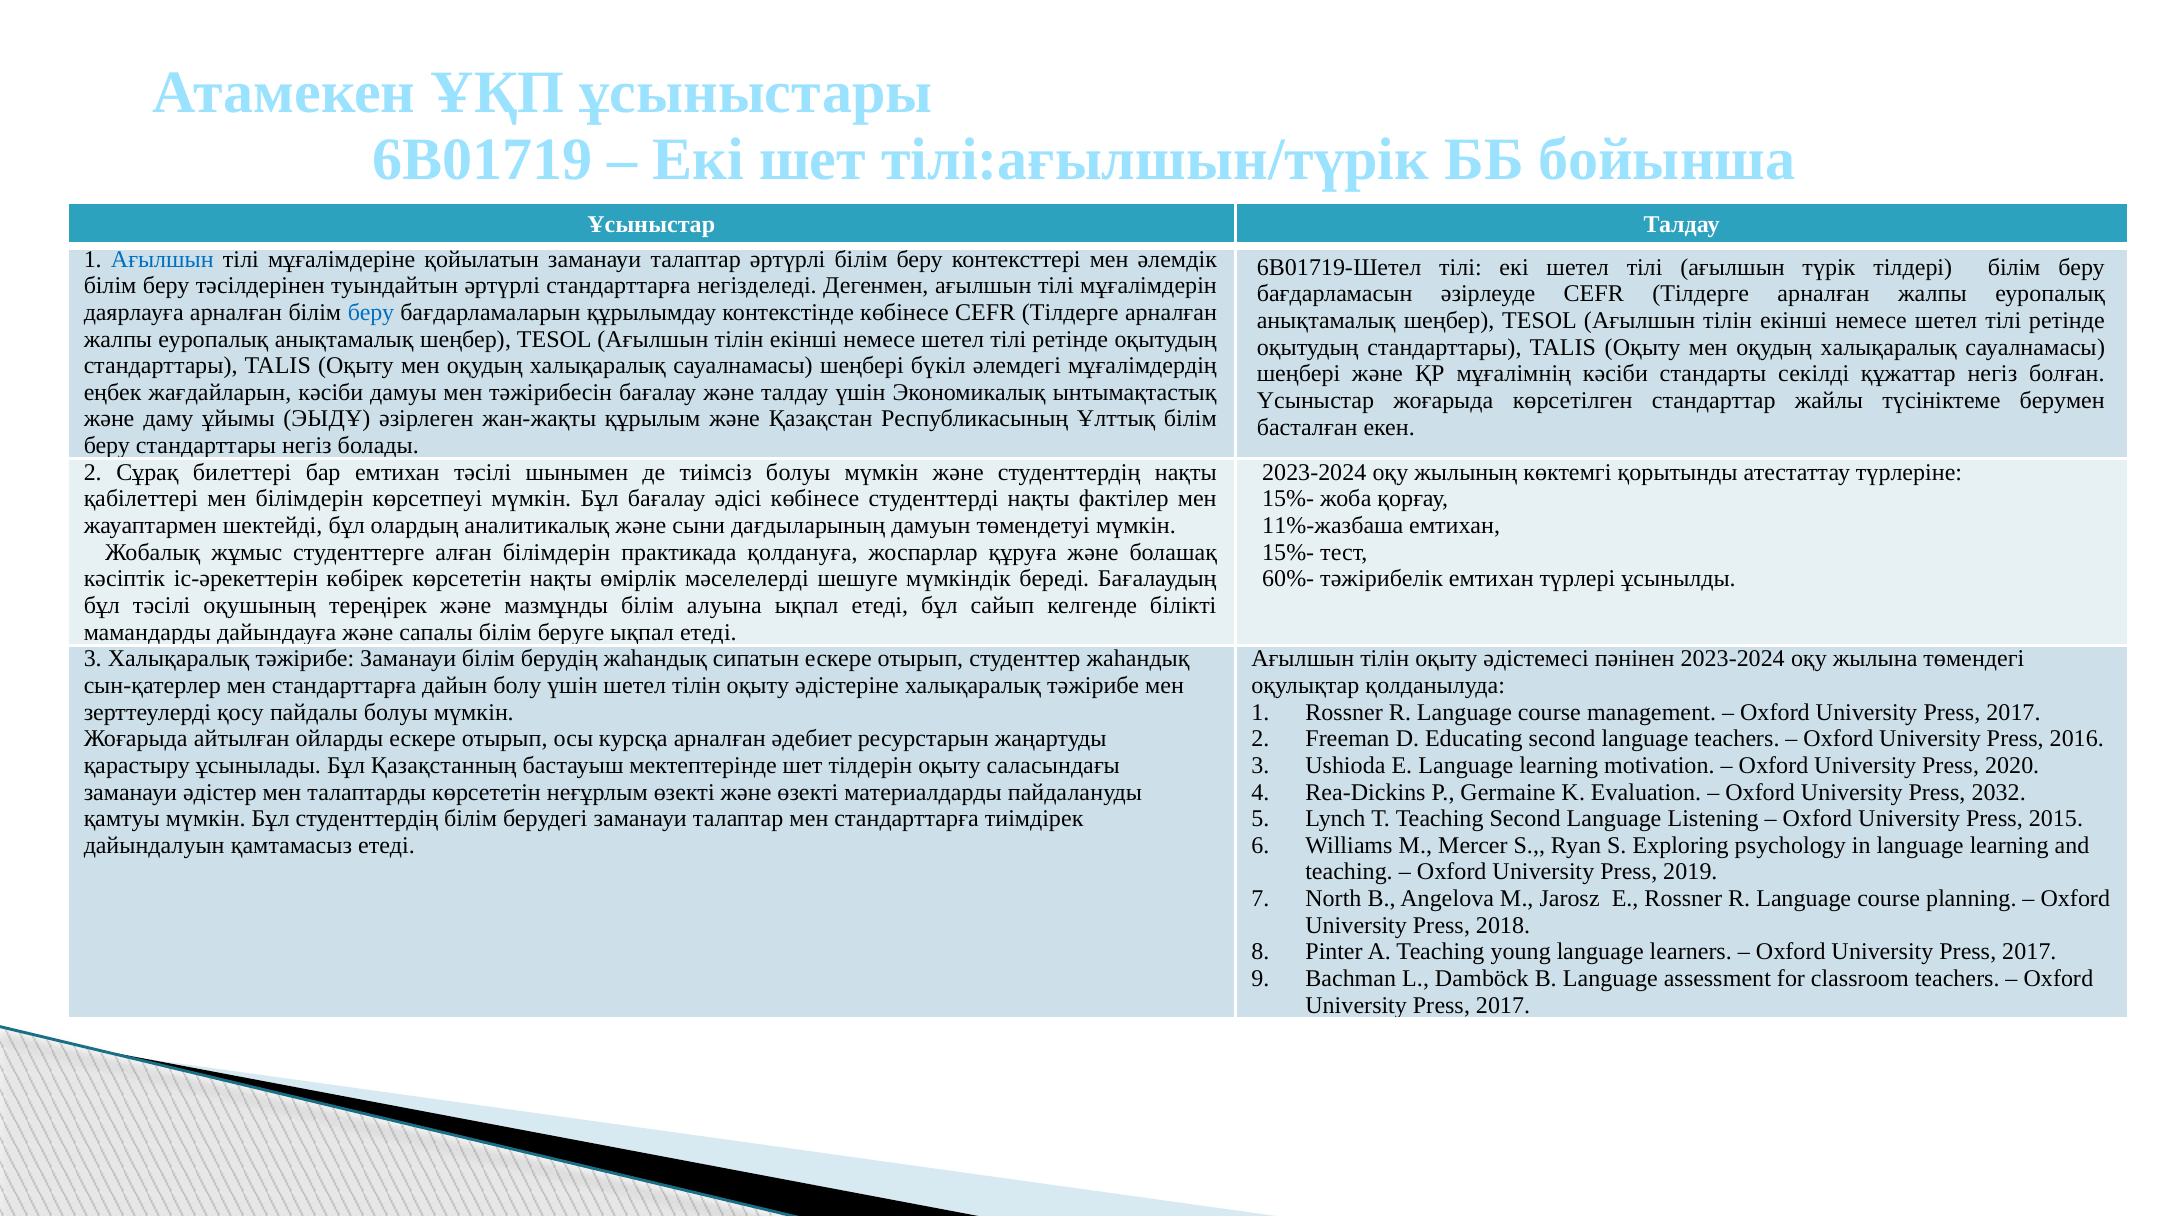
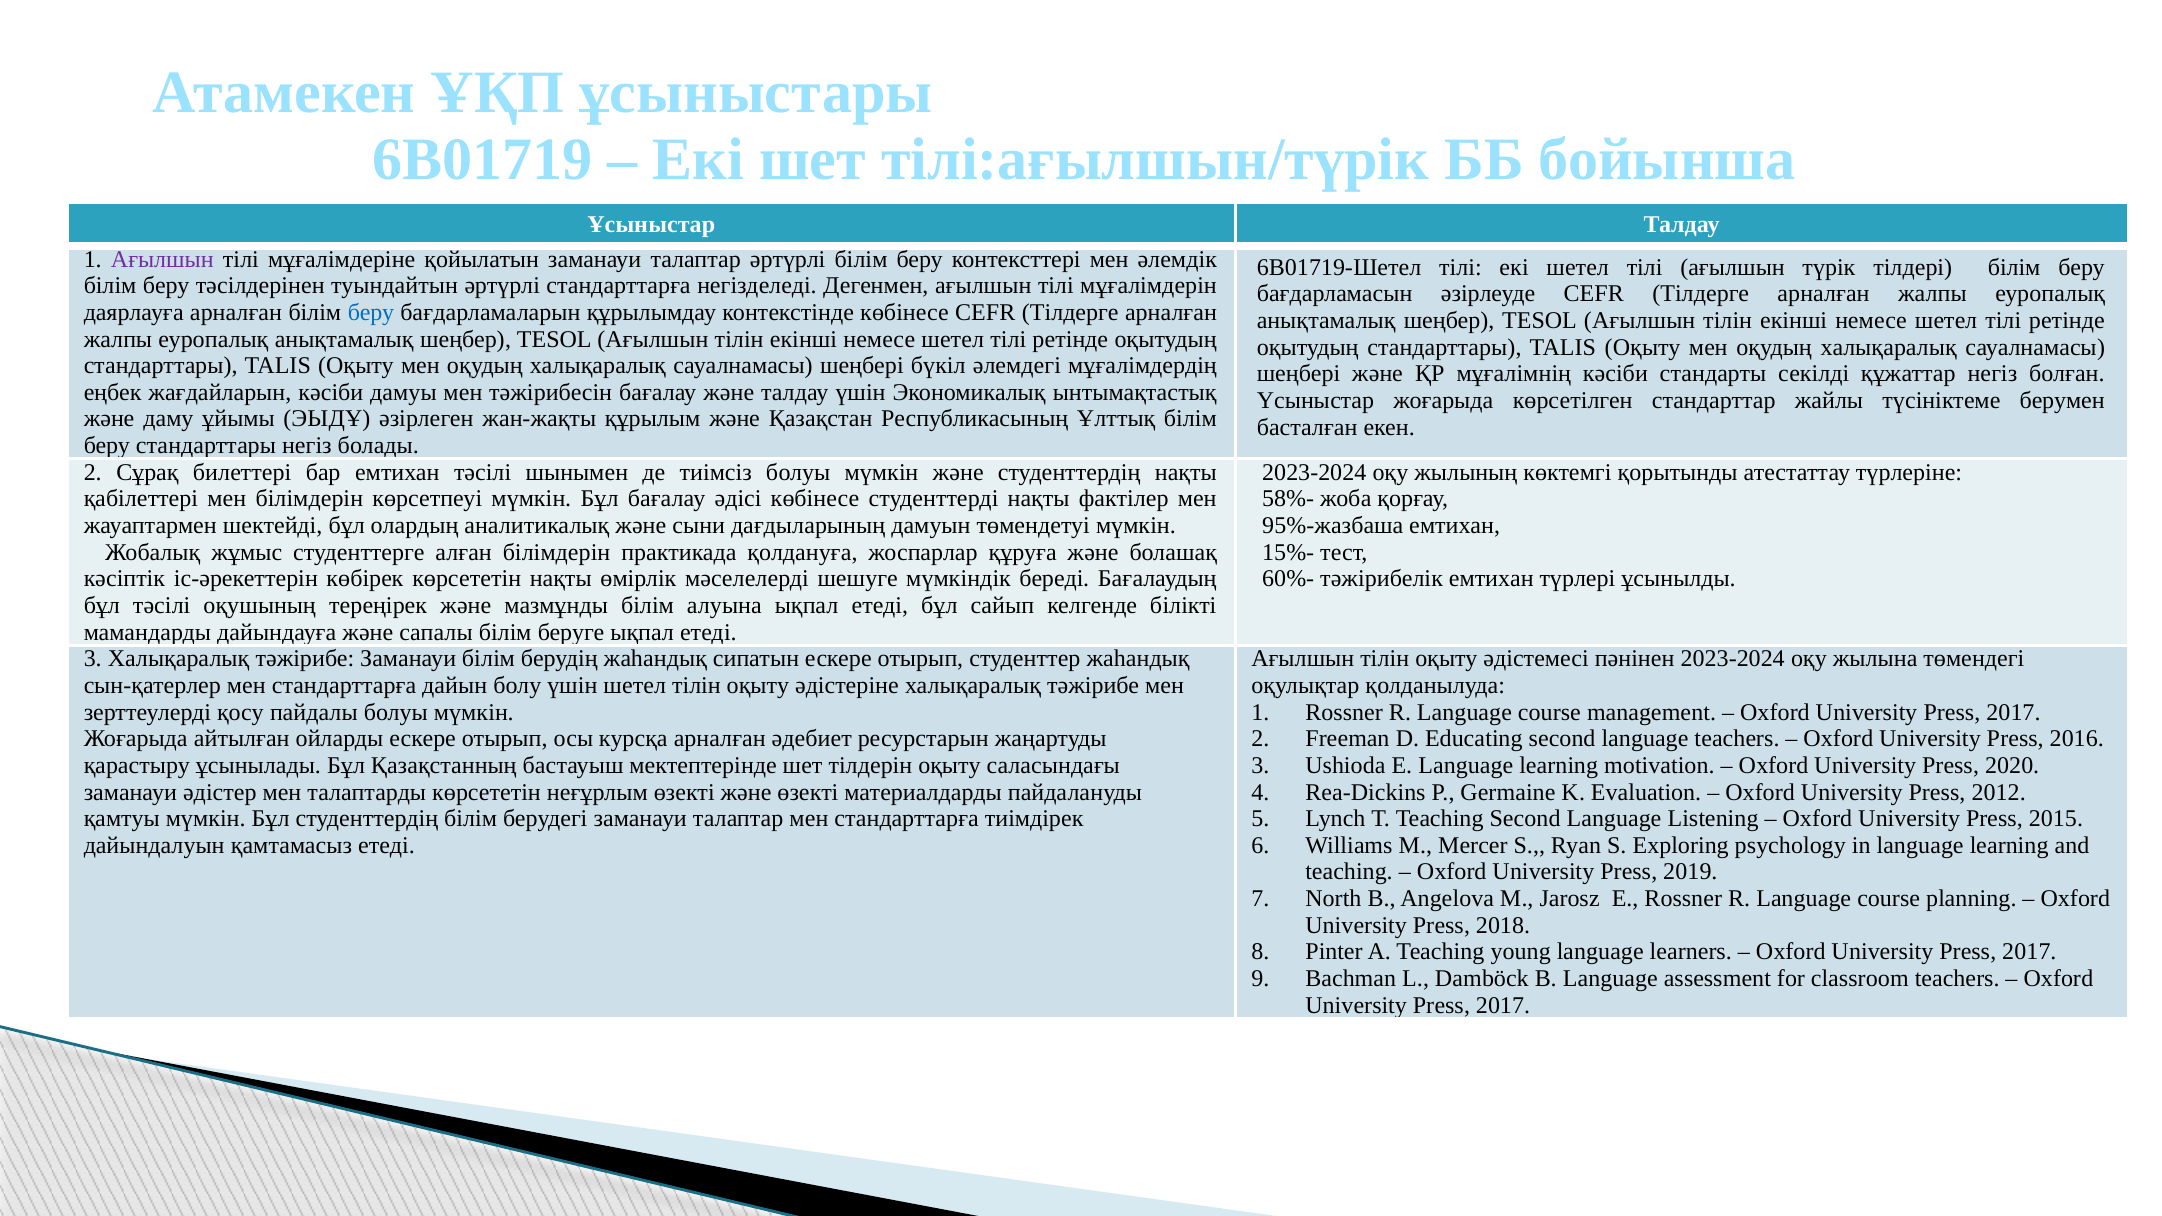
Ағылшын colour: blue -> purple (162, 259)
15%-: 15%- -> 58%- (1288, 499)
11%-жазбаша: 11%-жазбаша -> 95%-жазбаша (1333, 526)
2032: 2032 -> 2012 (1999, 792)
